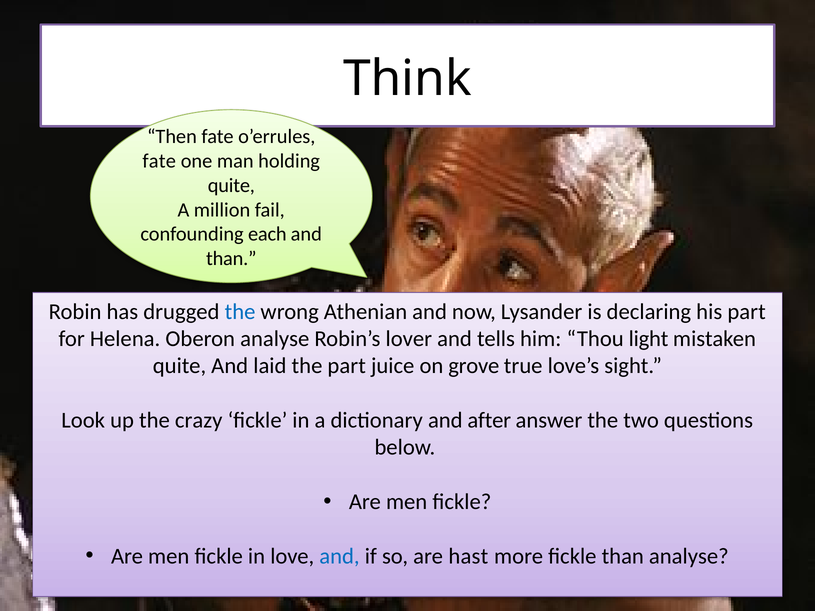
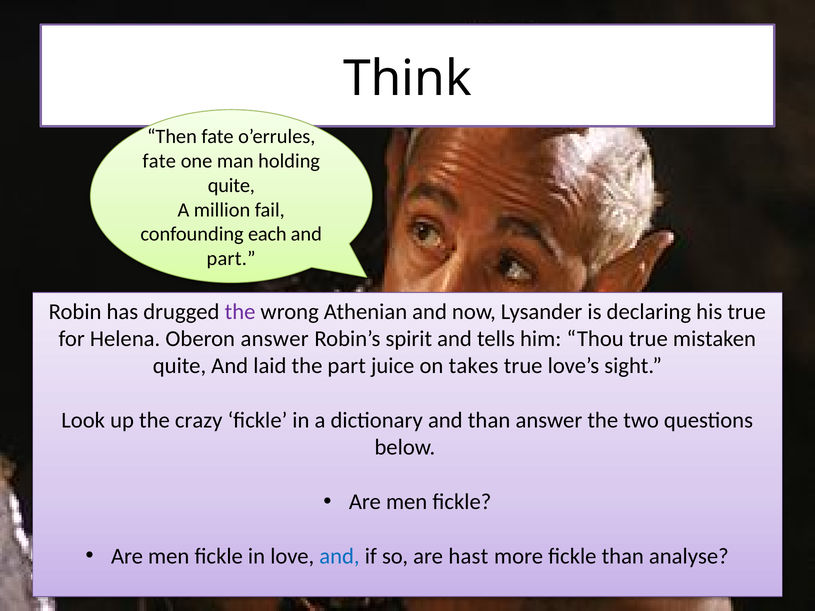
than: than -> part (231, 259)
the colour: blue -> purple (240, 312)
his part: part -> true (747, 312)
Oberon analyse: analyse -> answer (275, 339)
lover: lover -> spirit (409, 339)
Thou light: light -> true (648, 339)
grove: grove -> takes (474, 366)
and after: after -> than (489, 421)
